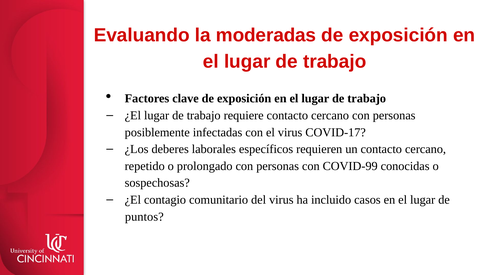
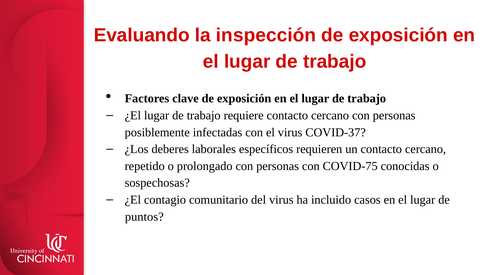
moderadas: moderadas -> inspección (266, 35)
COVID-17: COVID-17 -> COVID-37 (336, 132)
COVID-99: COVID-99 -> COVID-75 (350, 166)
